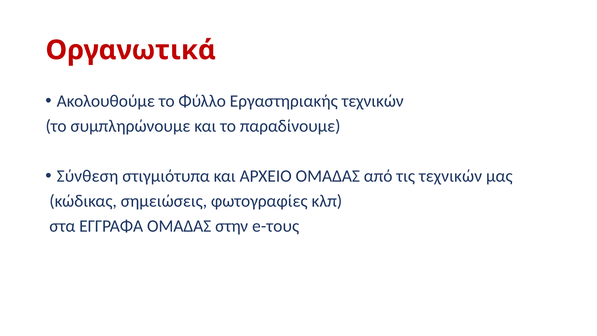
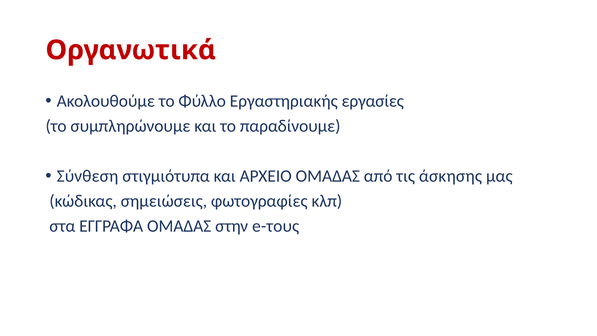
Εργαστηριακής τεχνικών: τεχνικών -> εργασίες (373, 101)
τις τεχνικών: τεχνικών -> άσκησης (450, 176)
